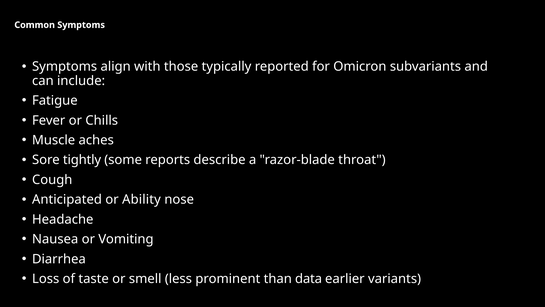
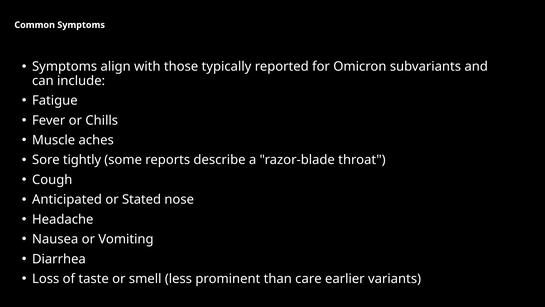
Ability: Ability -> Stated (142, 199)
data: data -> care (308, 278)
